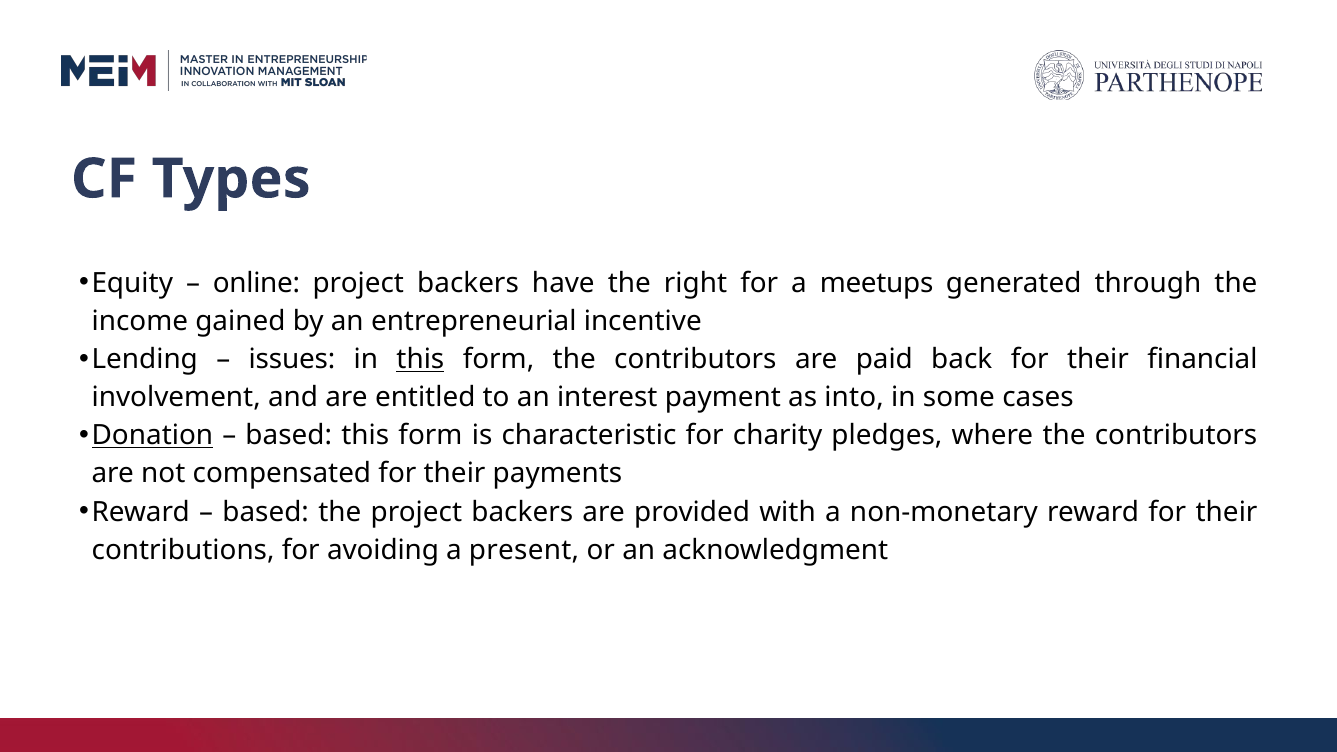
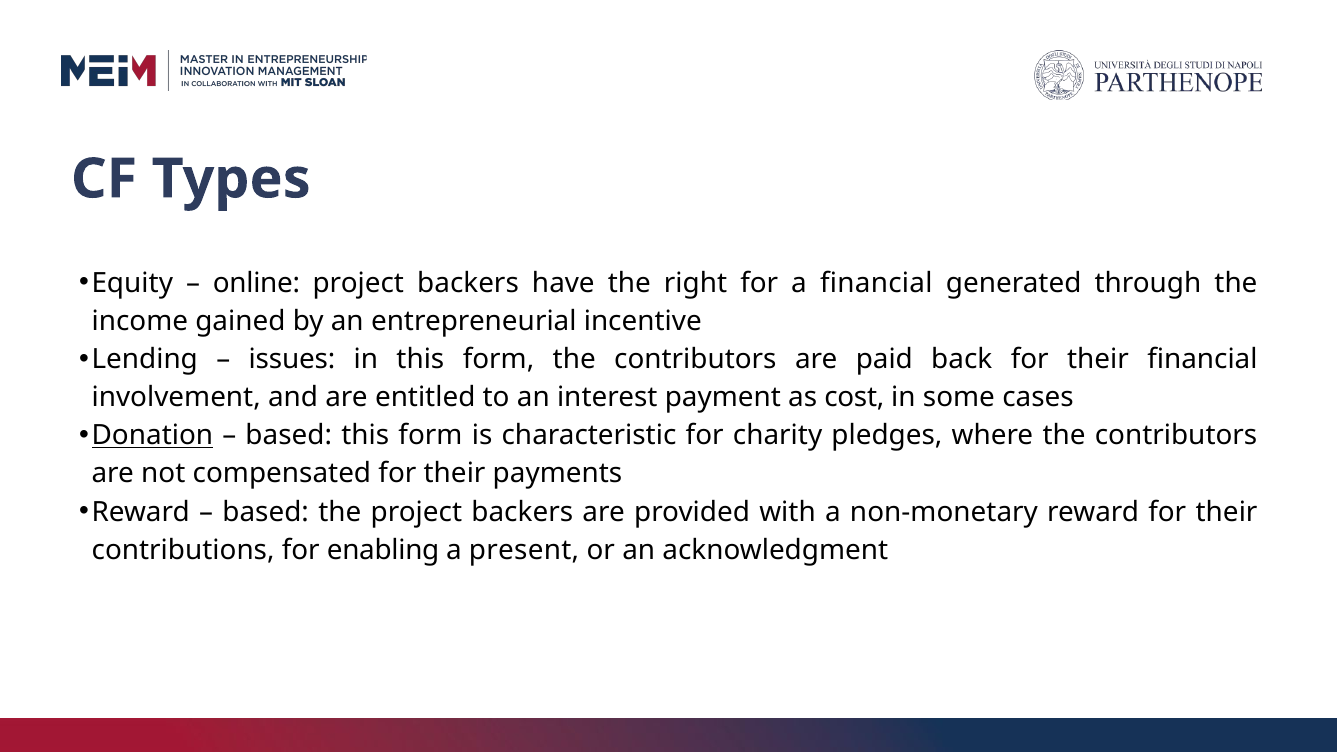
a meetups: meetups -> financial (876, 283)
this underline: present -> none (420, 359)
into: into -> cost (854, 398)
avoiding: avoiding -> enabling (383, 550)
